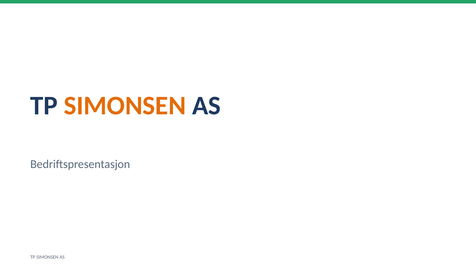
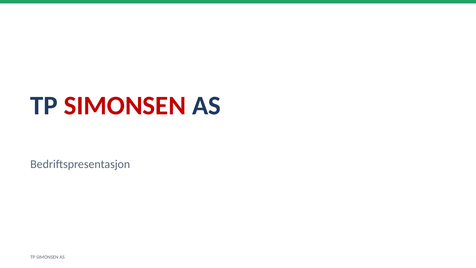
SIMONSEN colour: orange -> red (125, 106)
